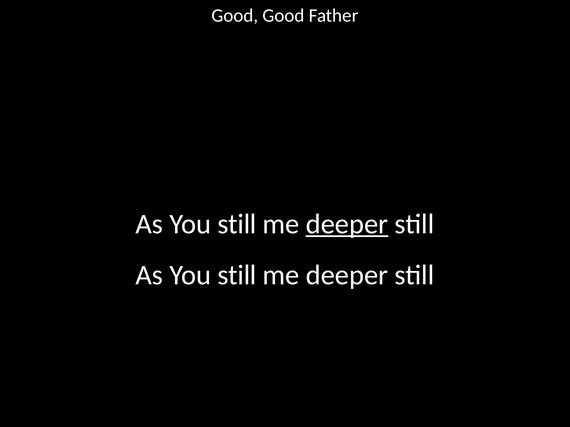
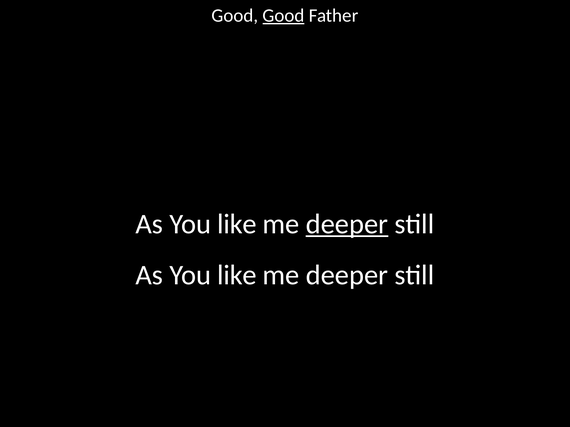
Good underline: none -> present (284, 16)
still: still -> like (237, 224)
still: still -> like (237, 276)
